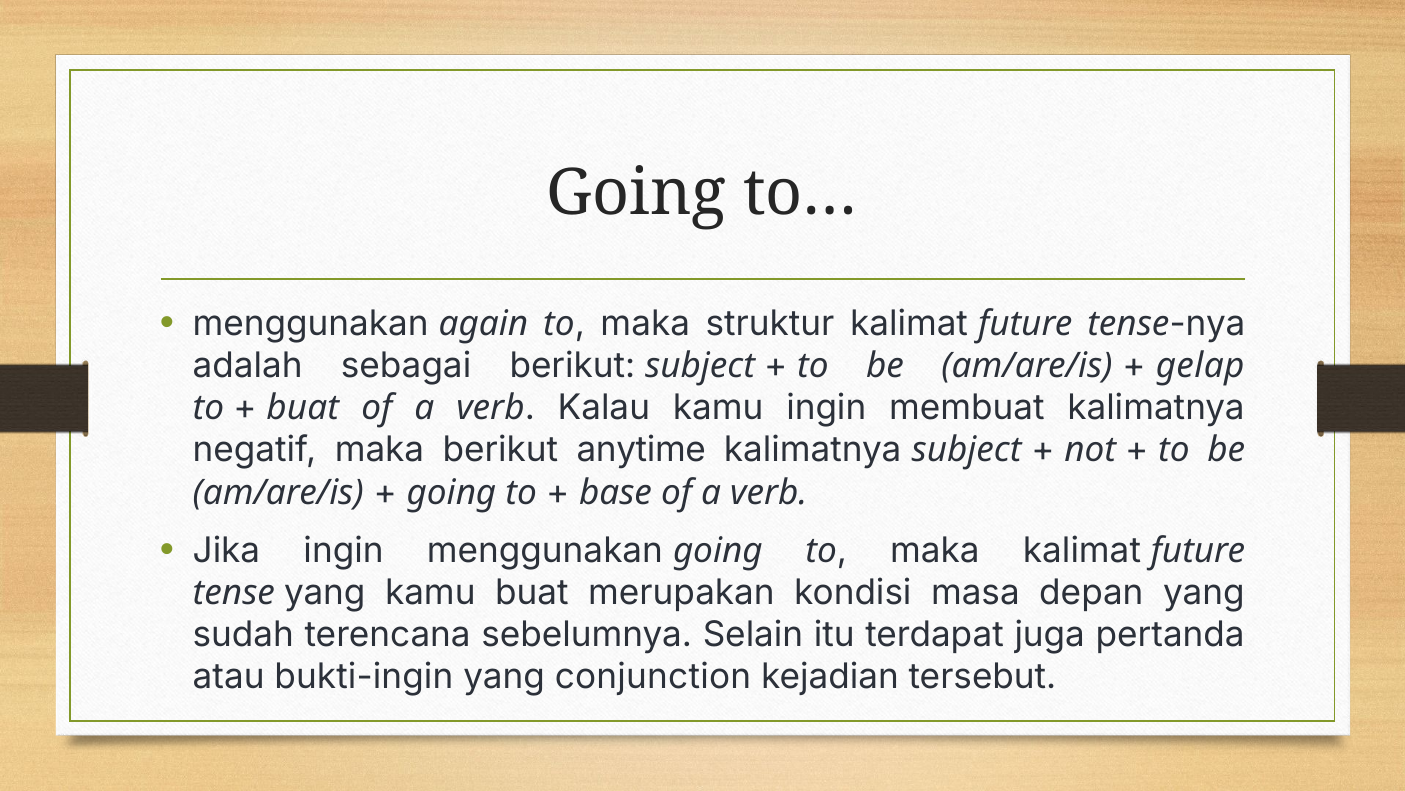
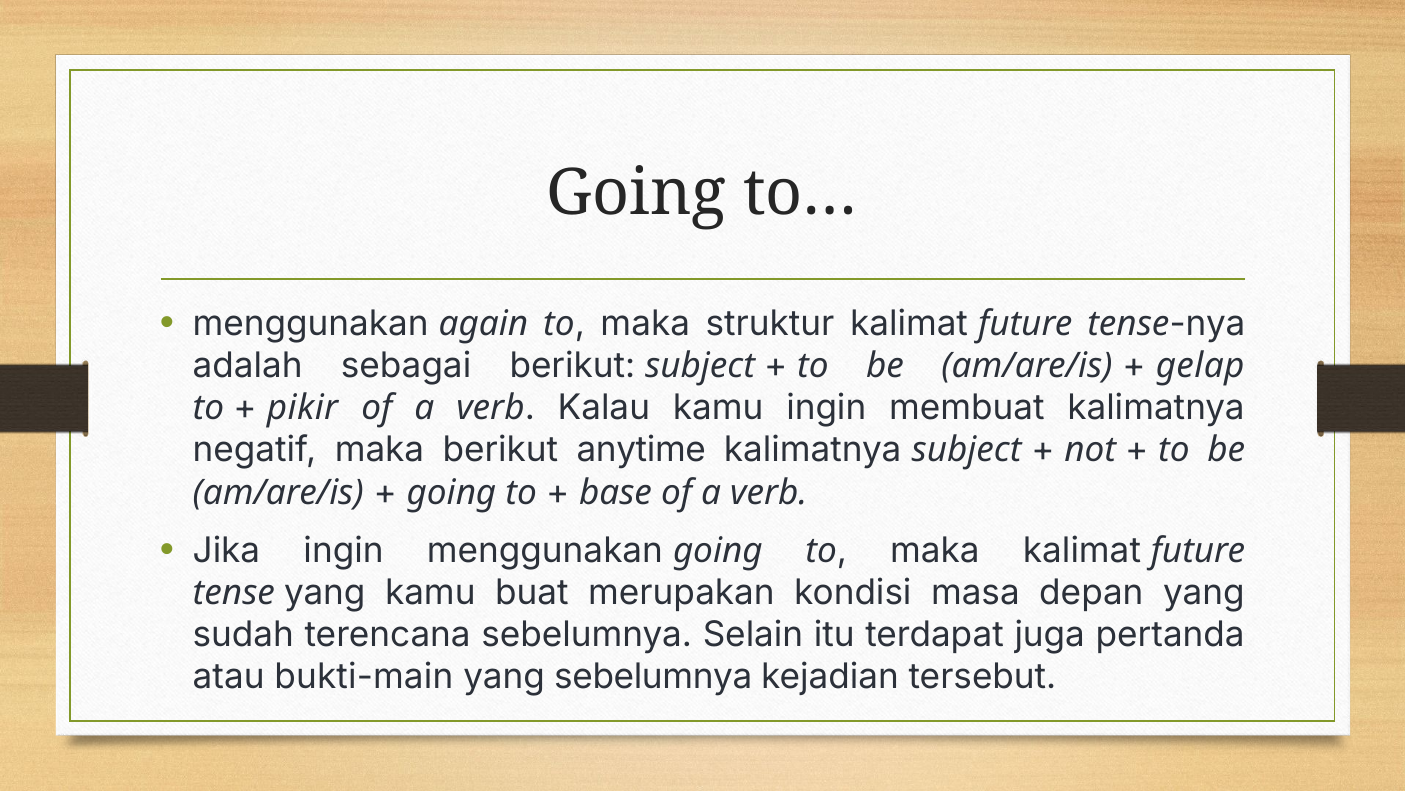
buat: buat -> pikir (303, 408)
bukti-ingin: bukti-ingin -> bukti-main (364, 676)
yang conjunction: conjunction -> sebelumnya (653, 676)
